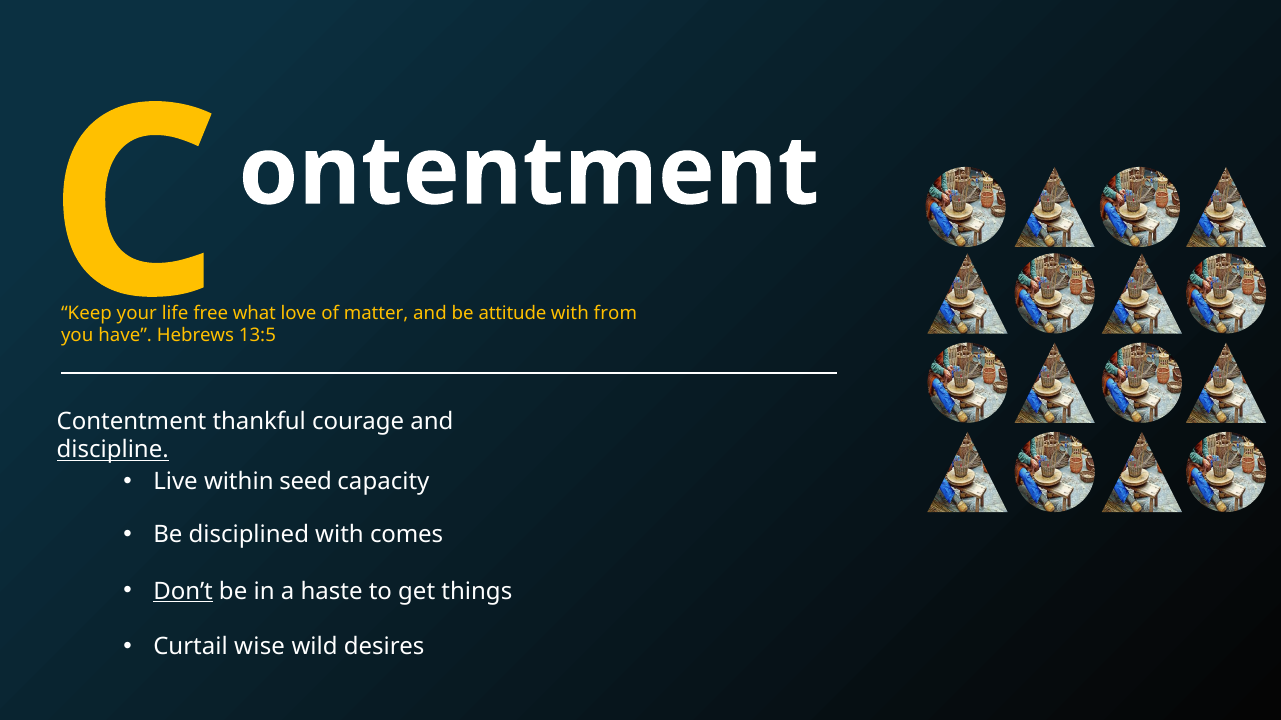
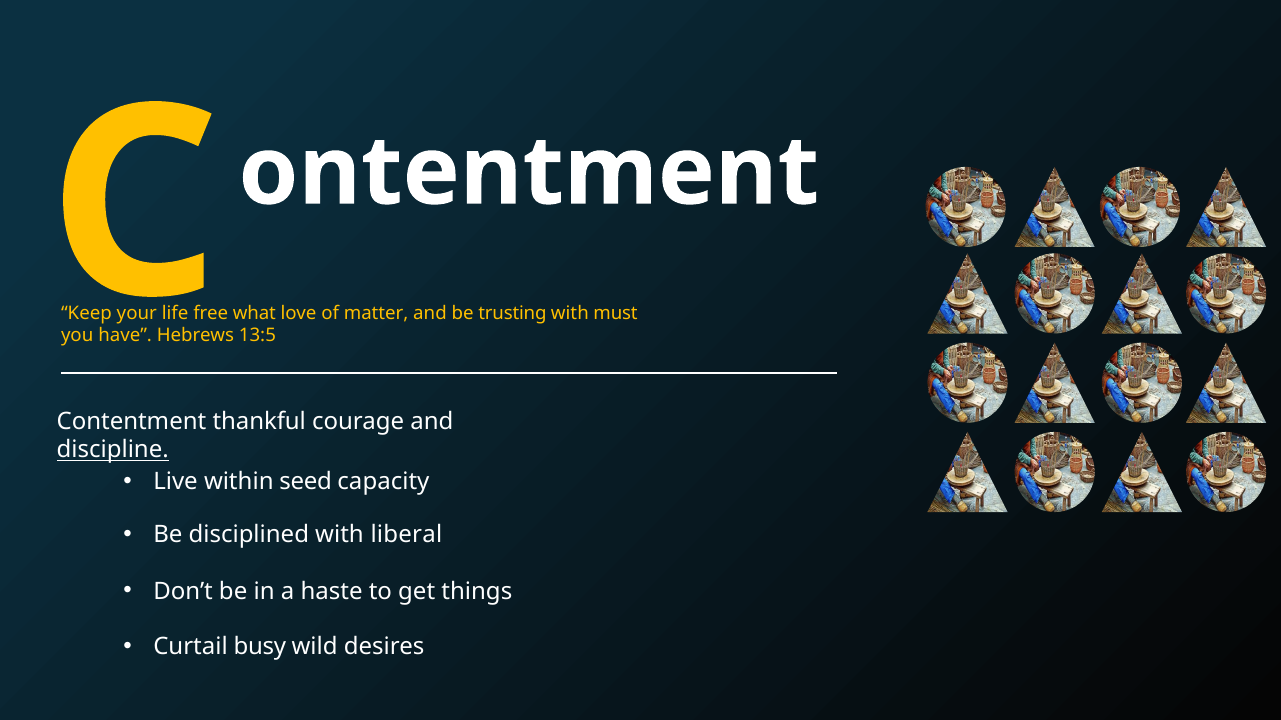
attitude: attitude -> trusting (512, 313)
from: from -> must (616, 313)
comes: comes -> liberal (406, 535)
Don’t underline: present -> none (183, 592)
wise: wise -> busy (260, 647)
